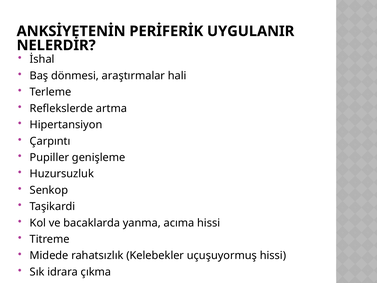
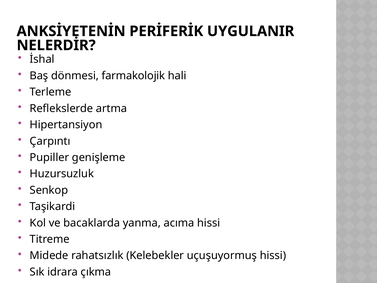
araştırmalar: araştırmalar -> farmakolojik (133, 76)
